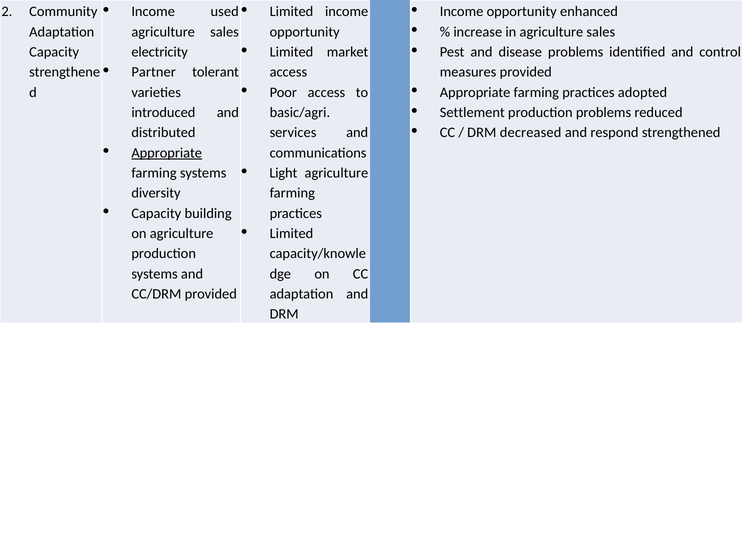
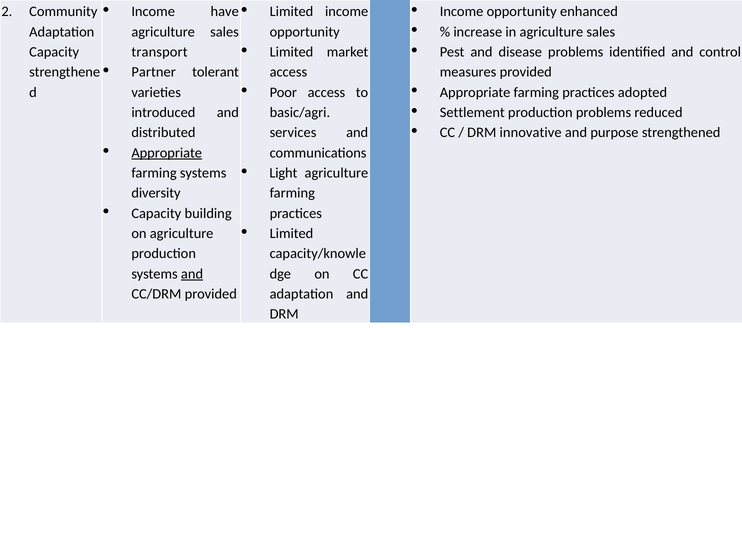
used: used -> have (225, 12)
electricity: electricity -> transport (160, 52)
decreased: decreased -> innovative (531, 133)
respond: respond -> purpose (614, 133)
and underline: none -> present (192, 274)
